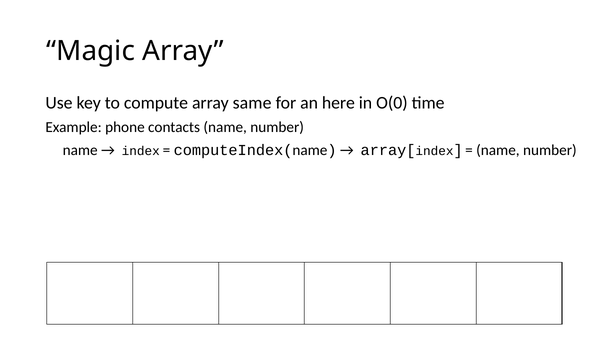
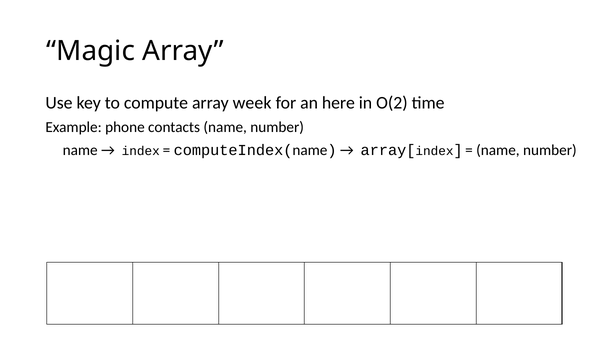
same: same -> week (252, 103)
O(0: O(0 -> O(2 (392, 103)
